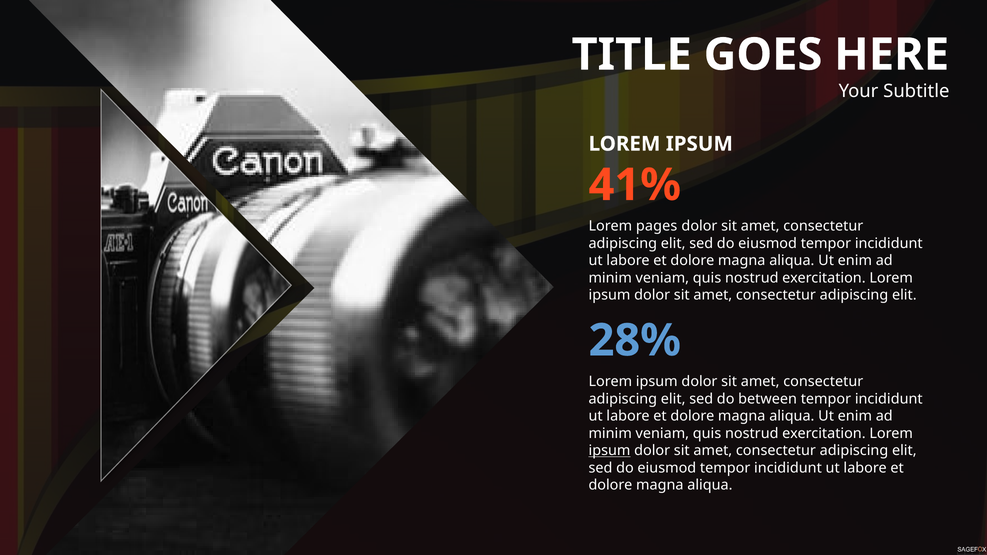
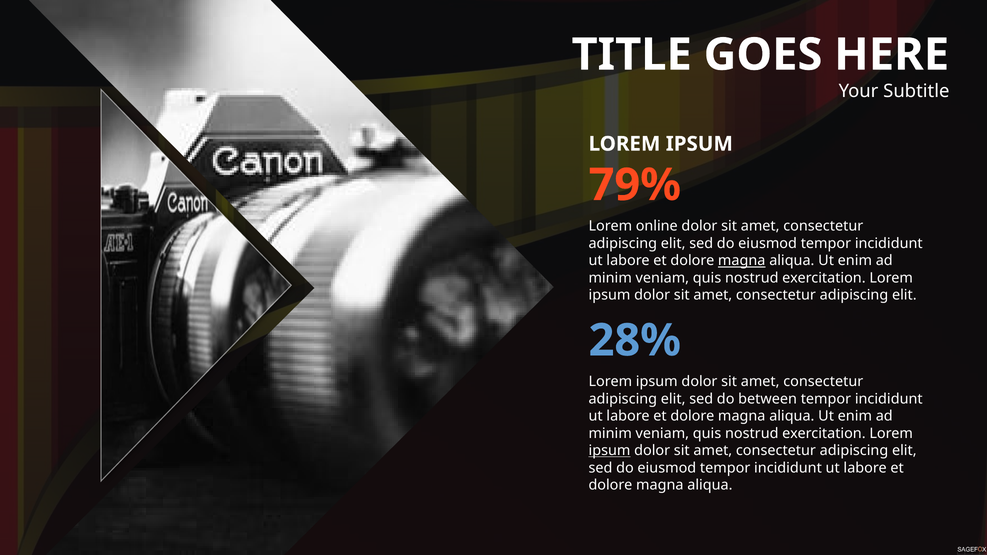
41%: 41% -> 79% (635, 185)
pages: pages -> online (657, 226)
magna underline: none -> present (742, 261)
